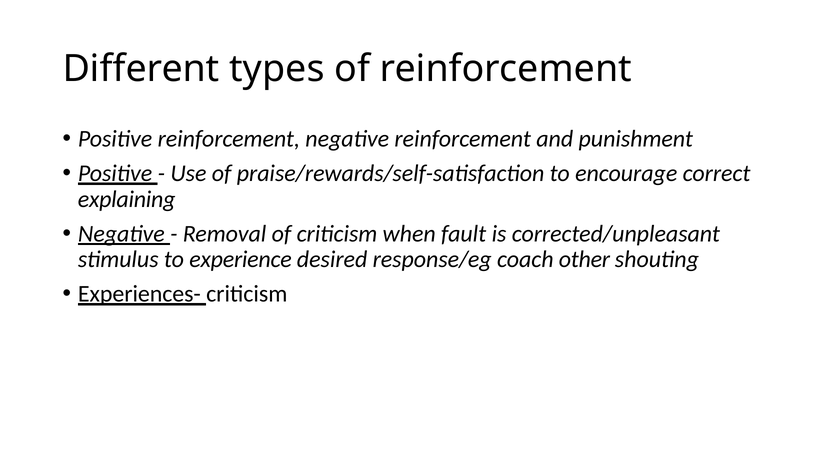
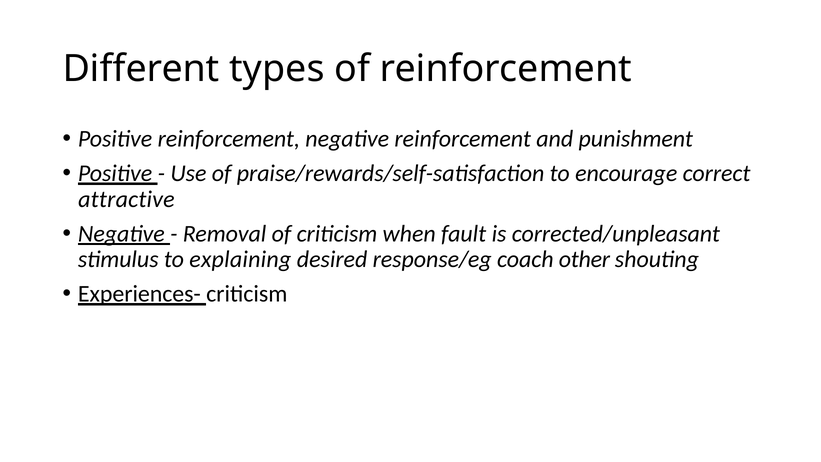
explaining: explaining -> attractive (126, 199)
experience: experience -> explaining (240, 259)
